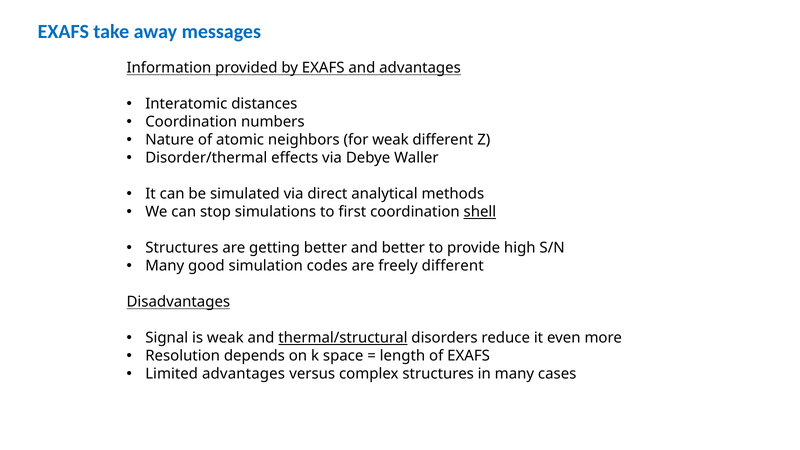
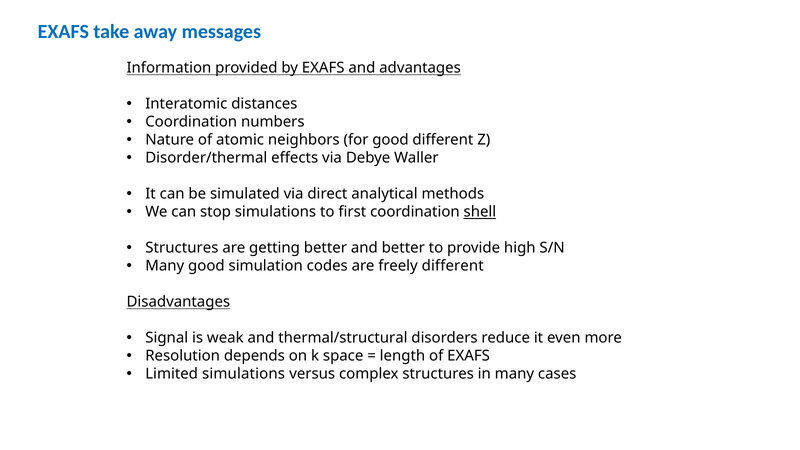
for weak: weak -> good (390, 140)
thermal/structural underline: present -> none (343, 338)
Limited advantages: advantages -> simulations (244, 374)
